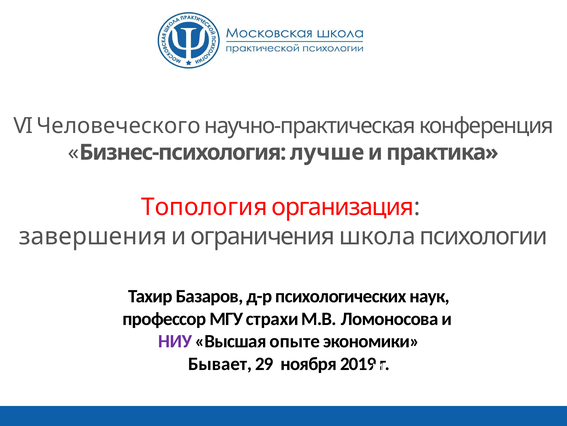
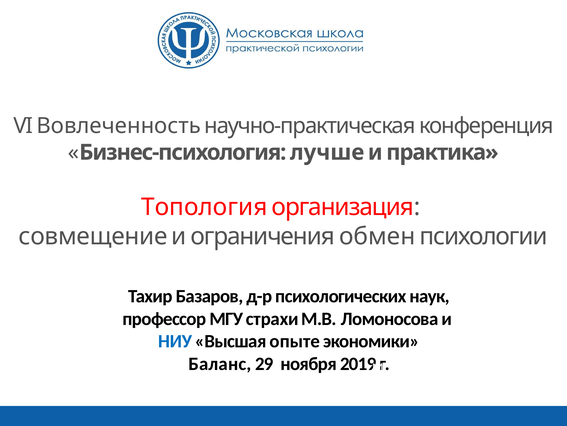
Человеческого: Человеческого -> Вовлеченность (119, 126)
завершения: завершения -> совмещение (93, 236)
школа: школа -> обмен (377, 236)
НИУ colour: purple -> blue (175, 341)
Бывает: Бывает -> Баланс (220, 363)
